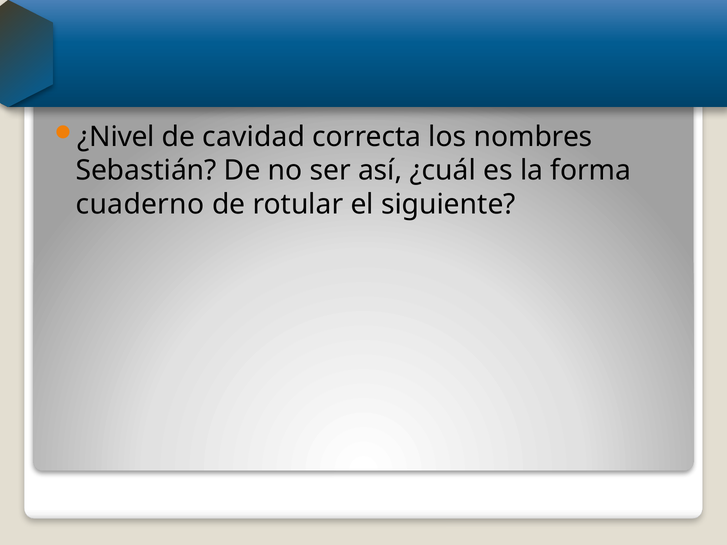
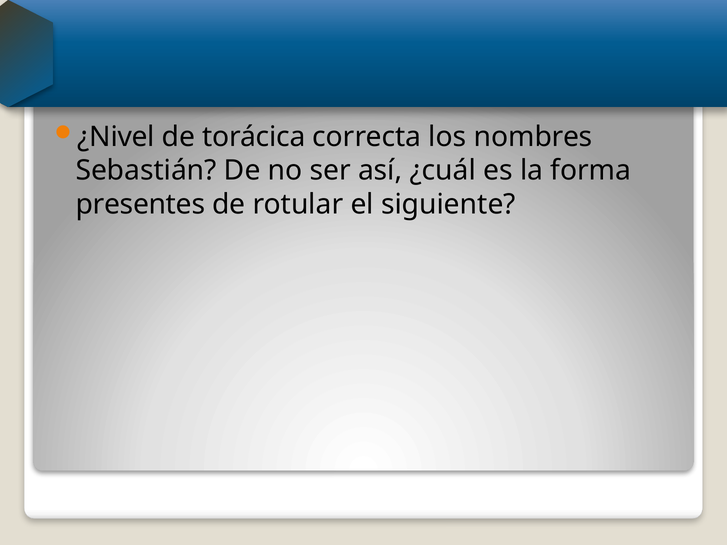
cavidad: cavidad -> torácica (254, 137)
cuaderno: cuaderno -> presentes (140, 205)
